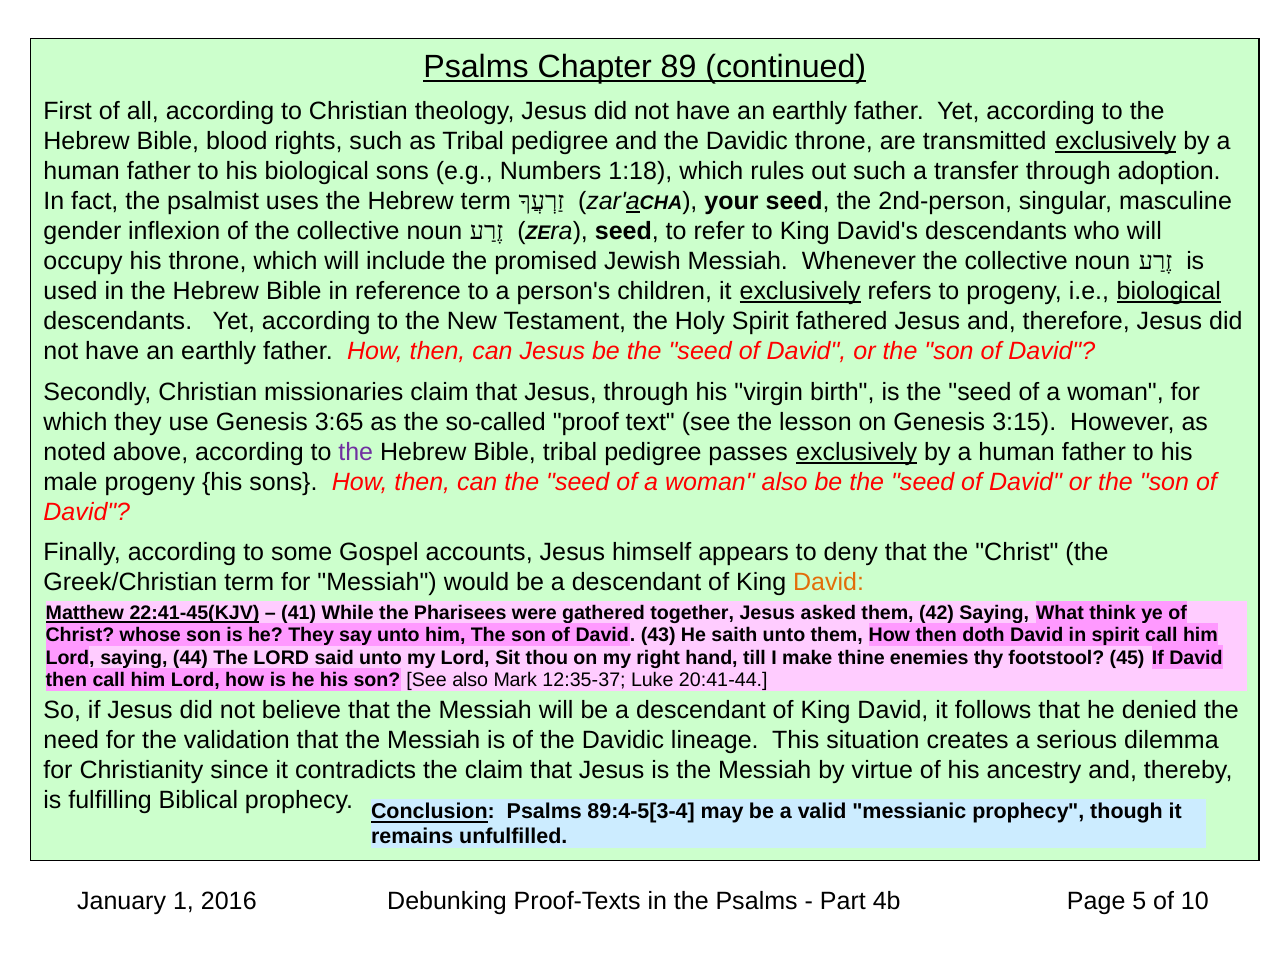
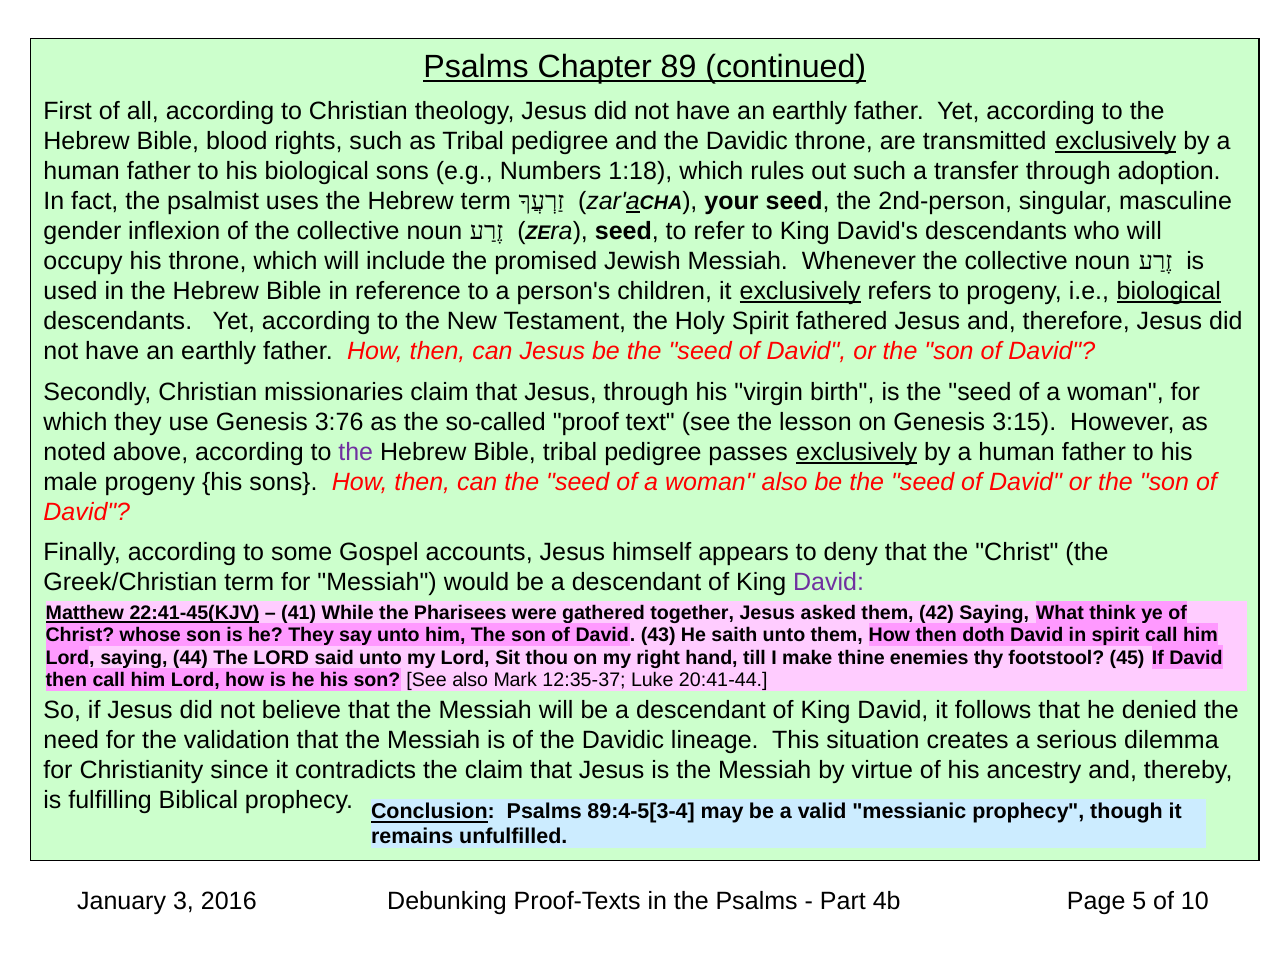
3:65: 3:65 -> 3:76 (339, 422)
David colour: orange -> purple (829, 583)
1: 1 -> 3 (183, 902)
